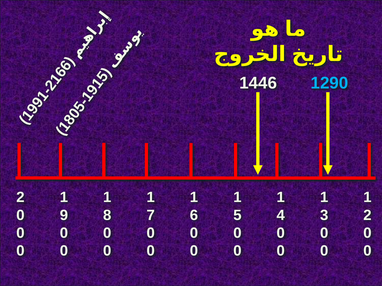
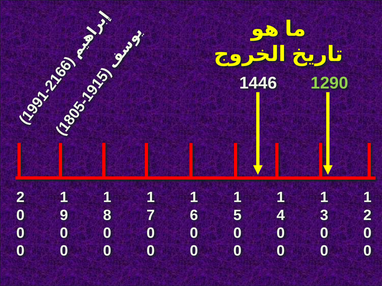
1290 colour: light blue -> light green (329, 83)
